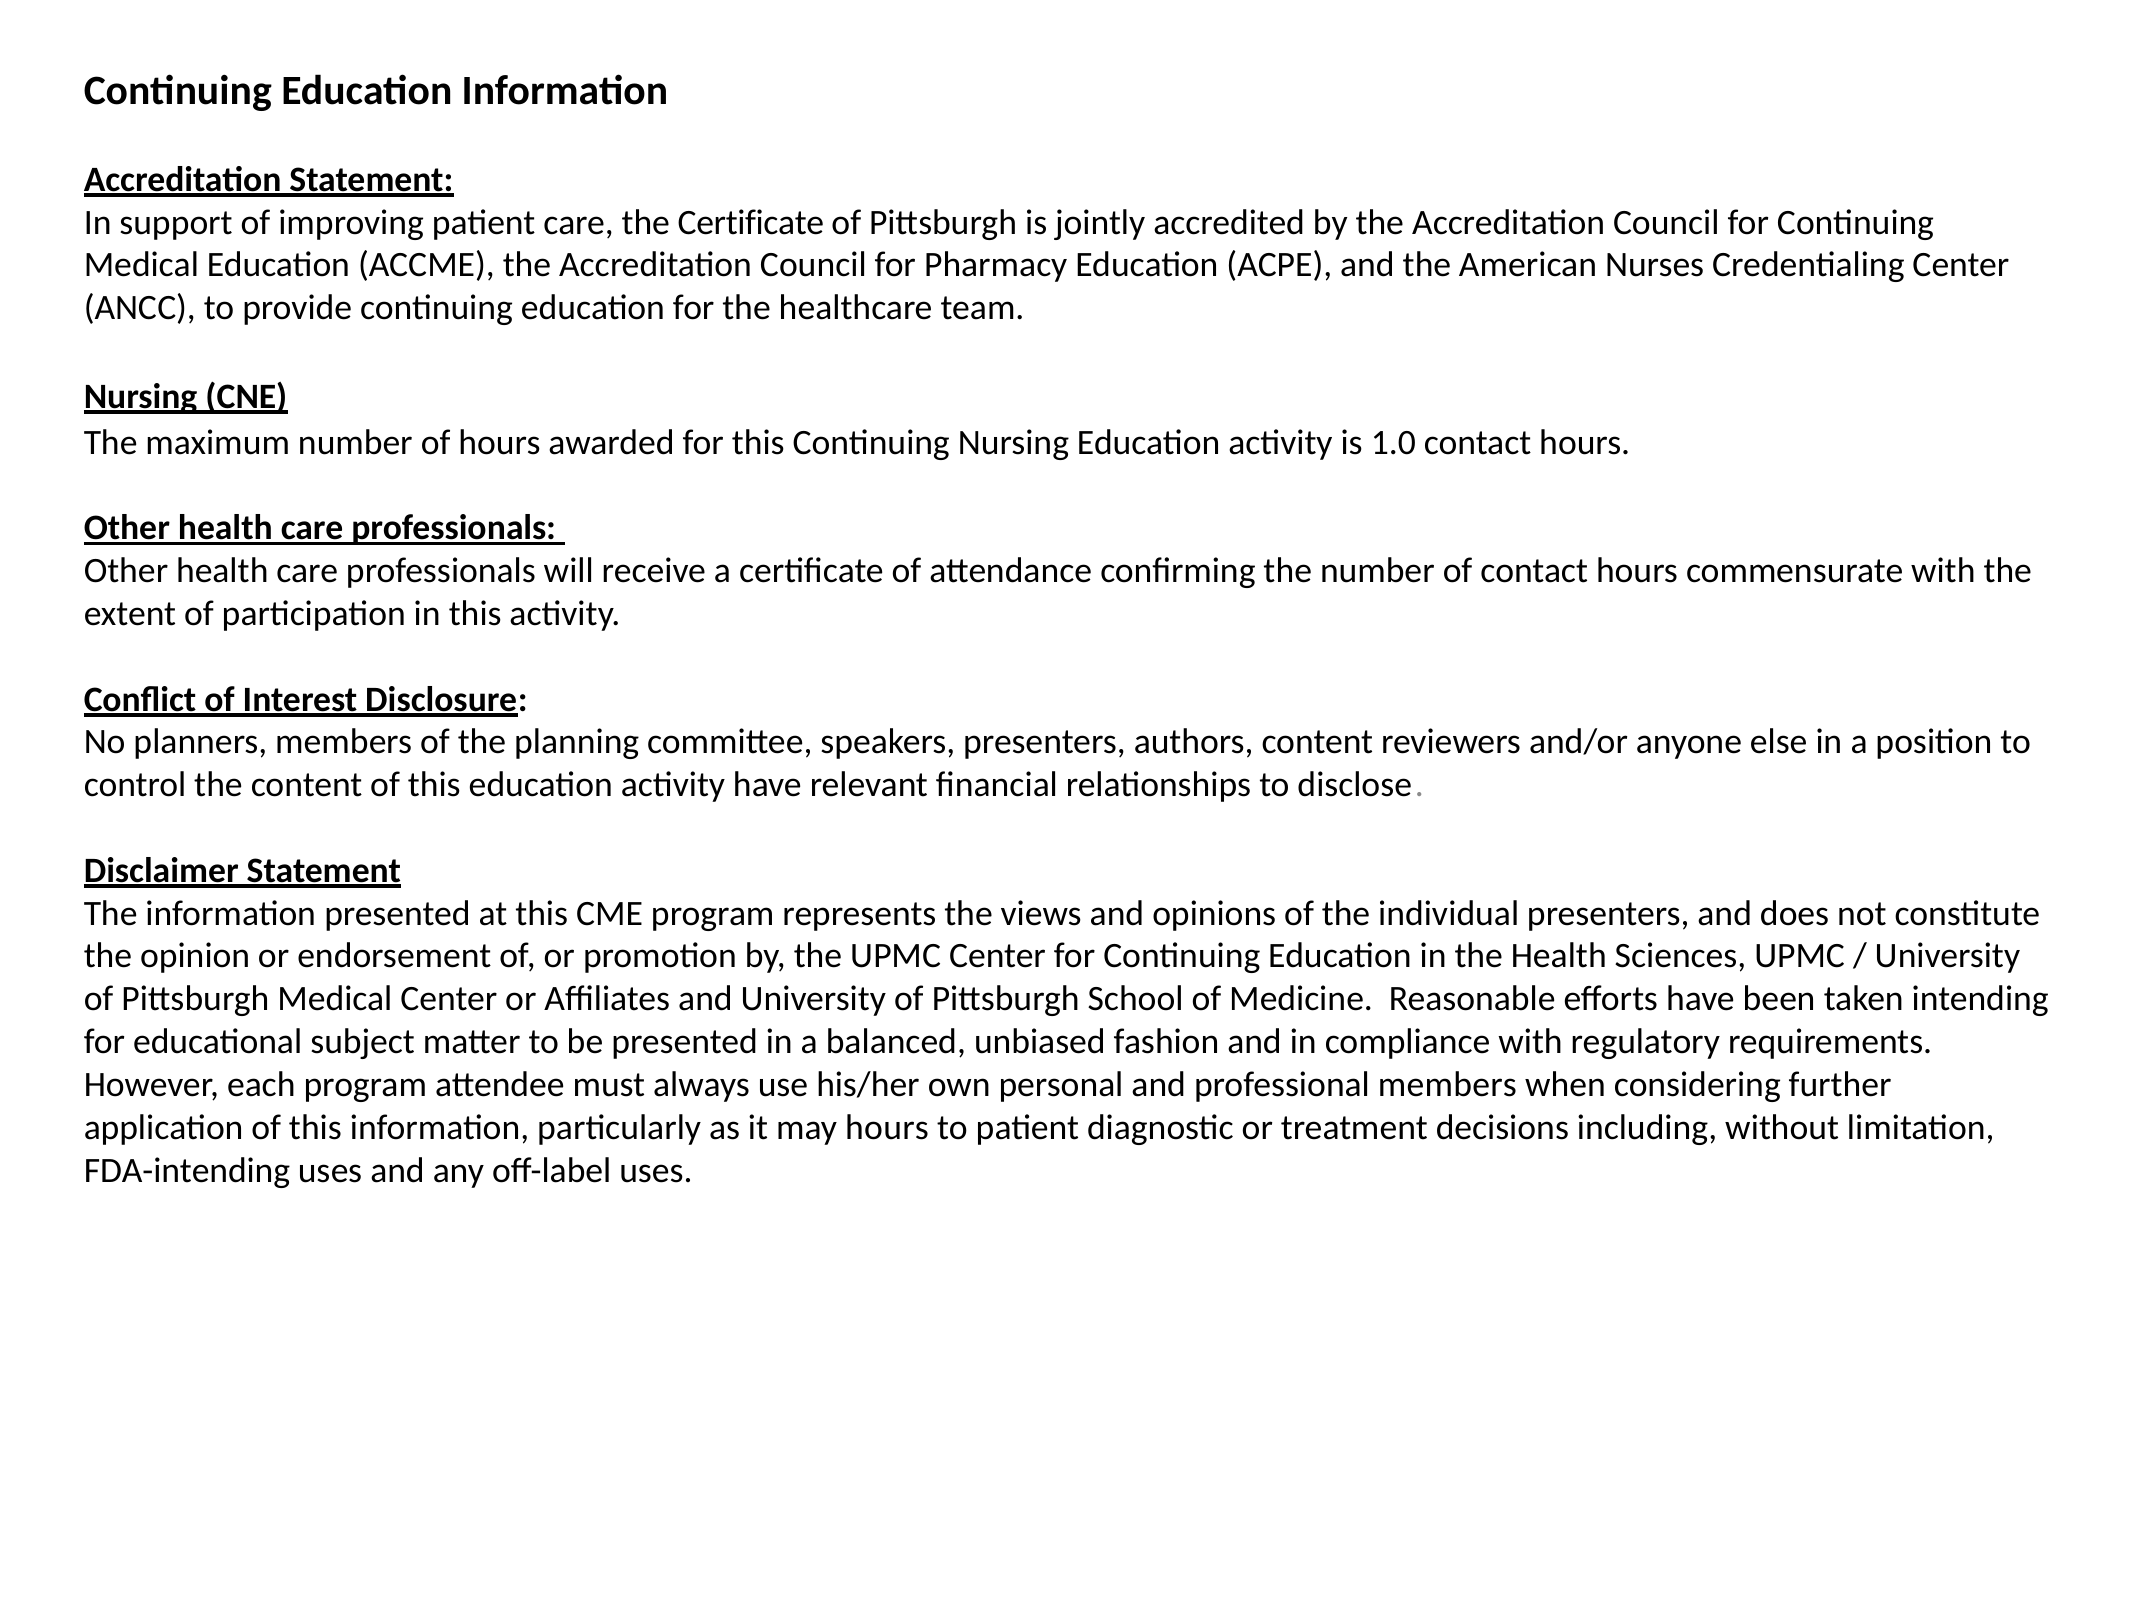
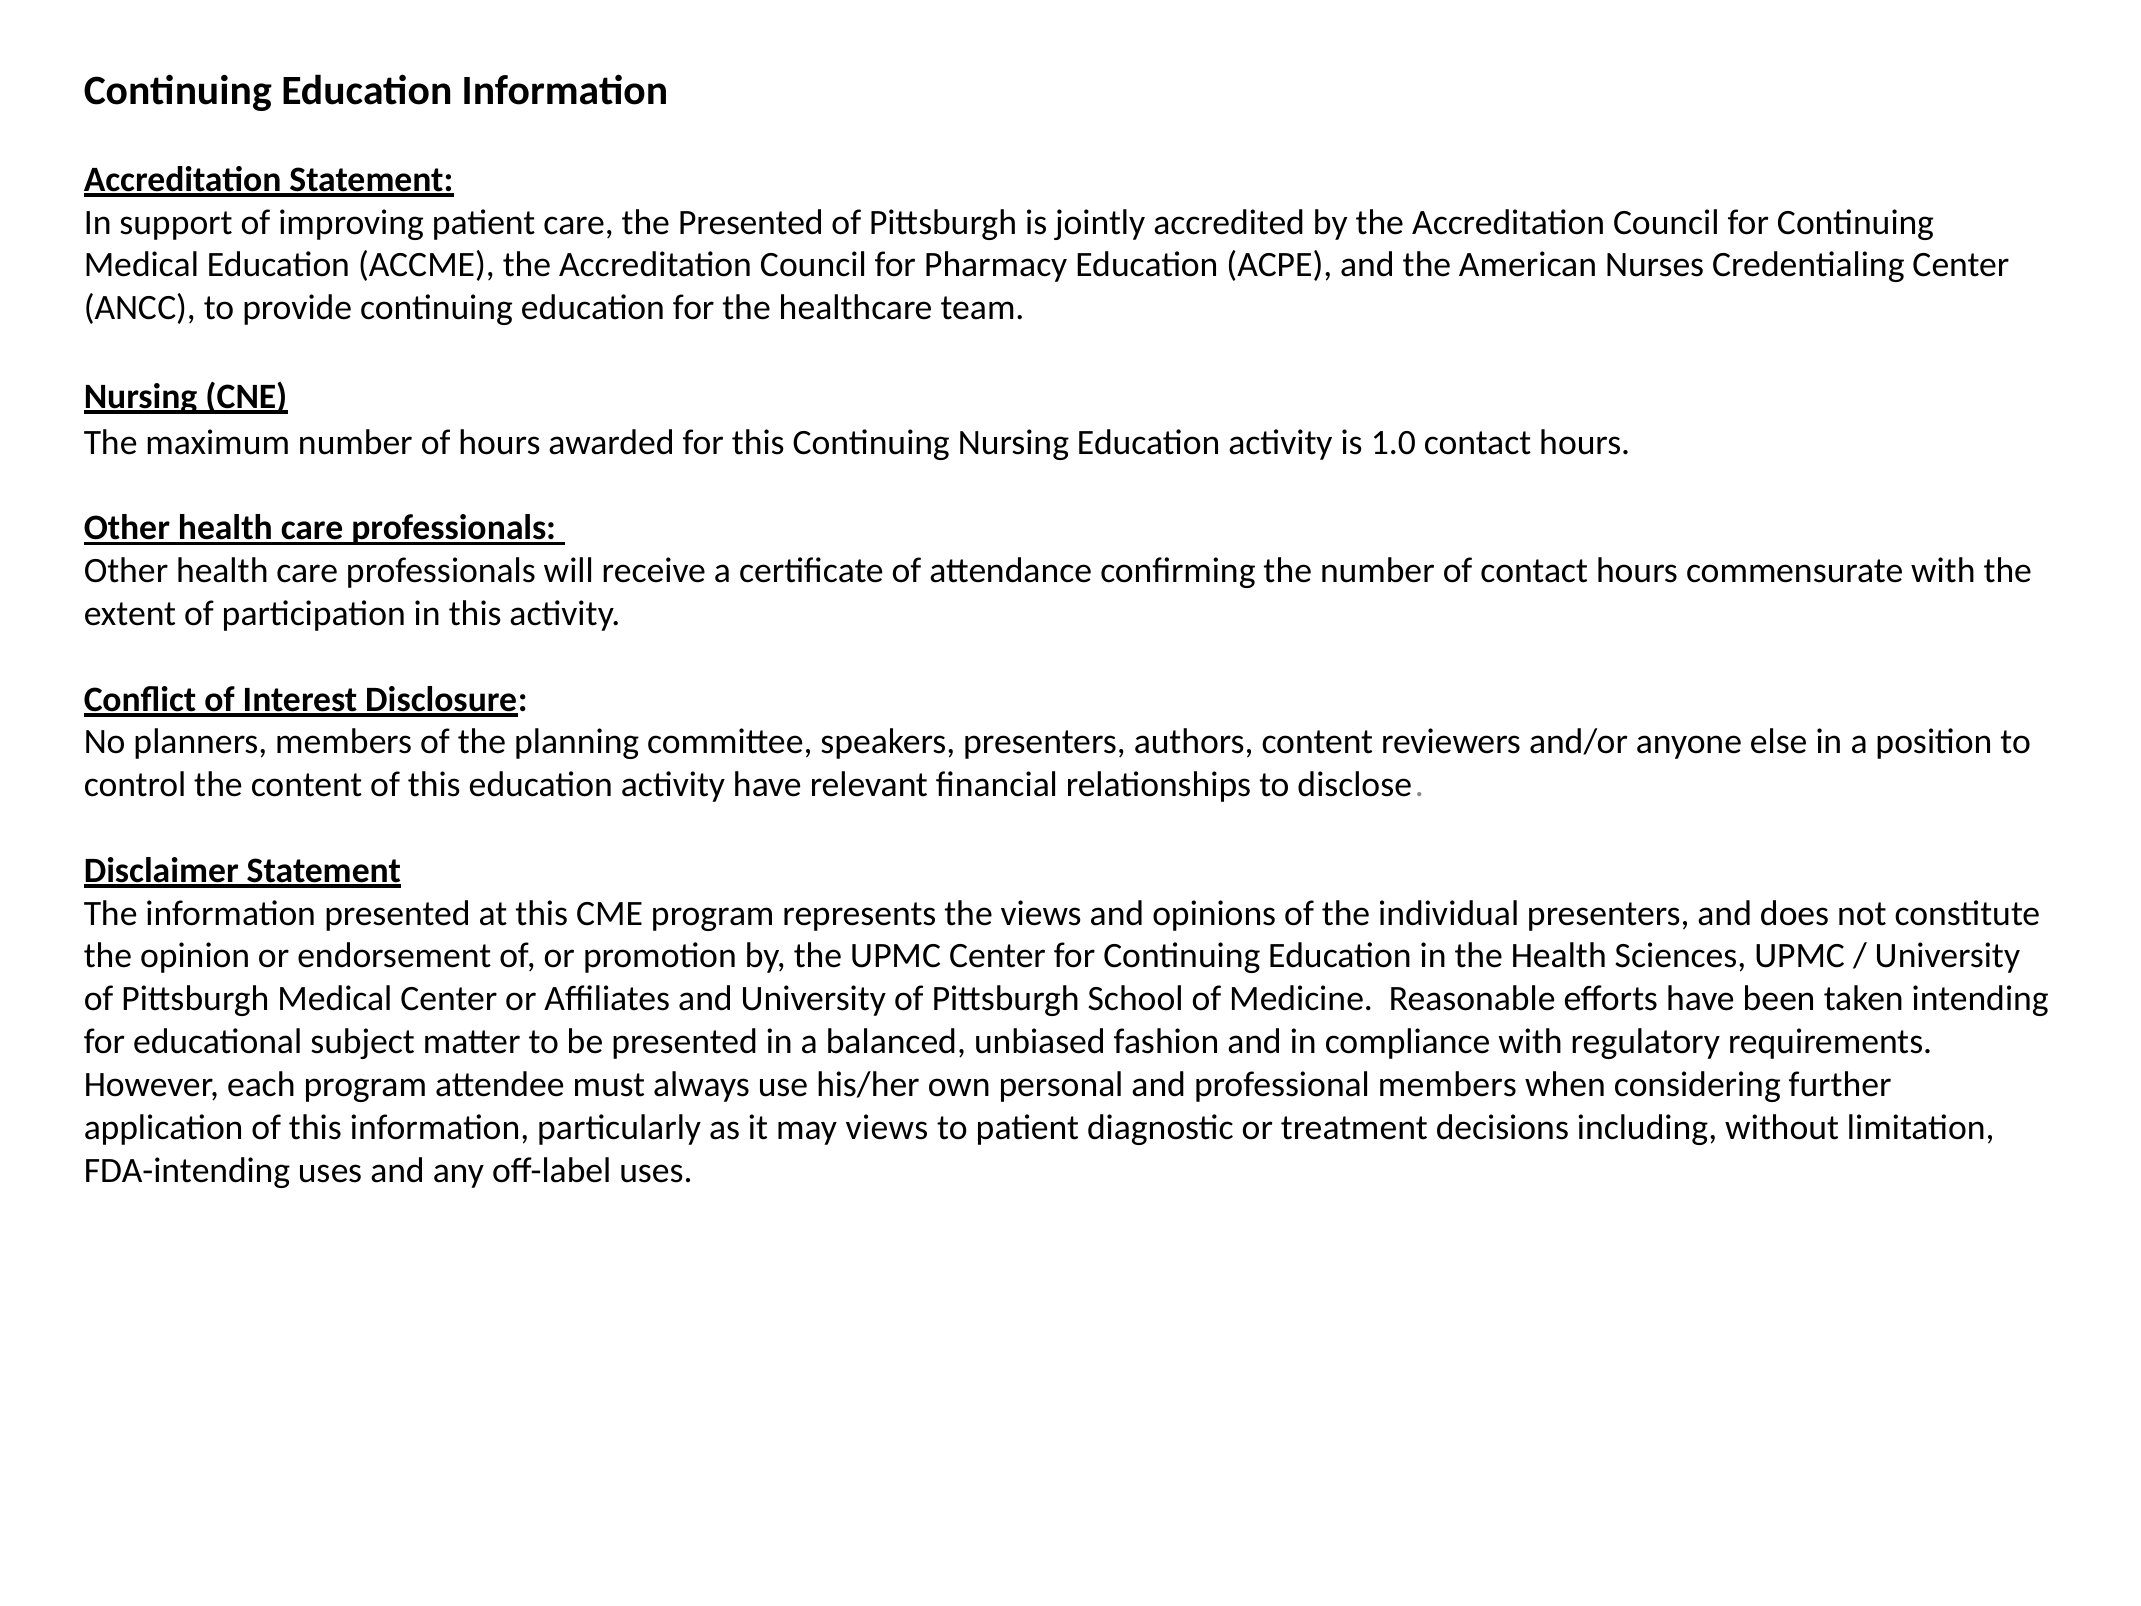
the Certificate: Certificate -> Presented (751, 222)
may hours: hours -> views (887, 1127)
